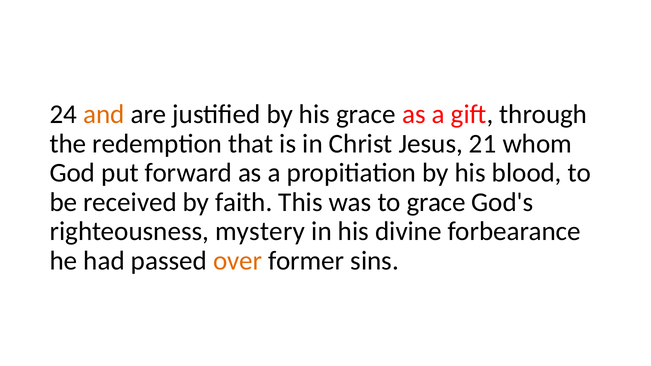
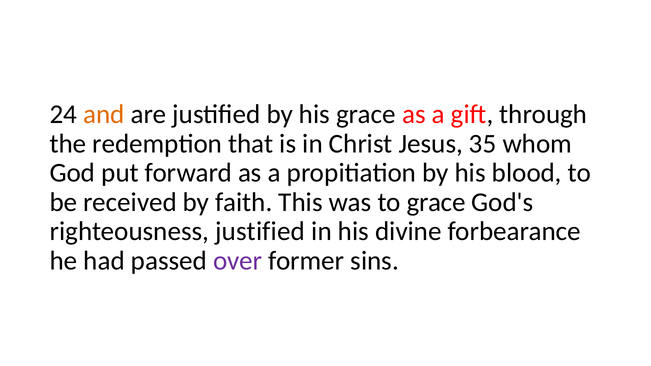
21: 21 -> 35 (483, 144)
righteousness mystery: mystery -> justified (260, 232)
over colour: orange -> purple (238, 261)
